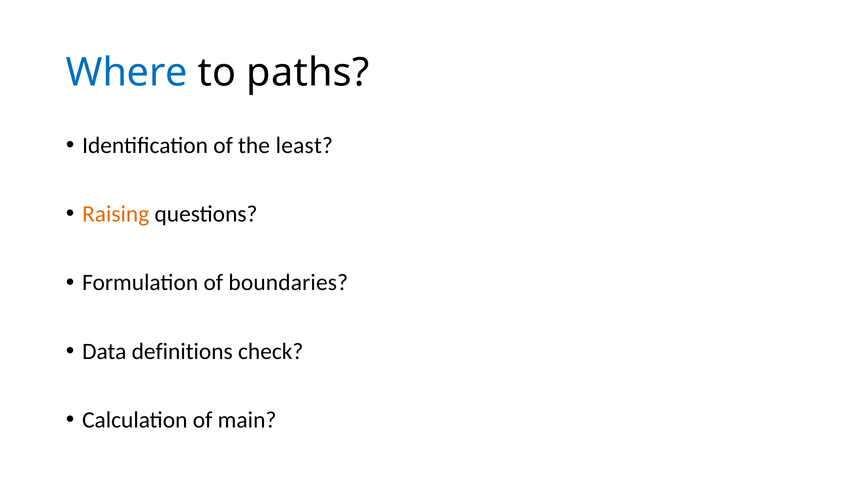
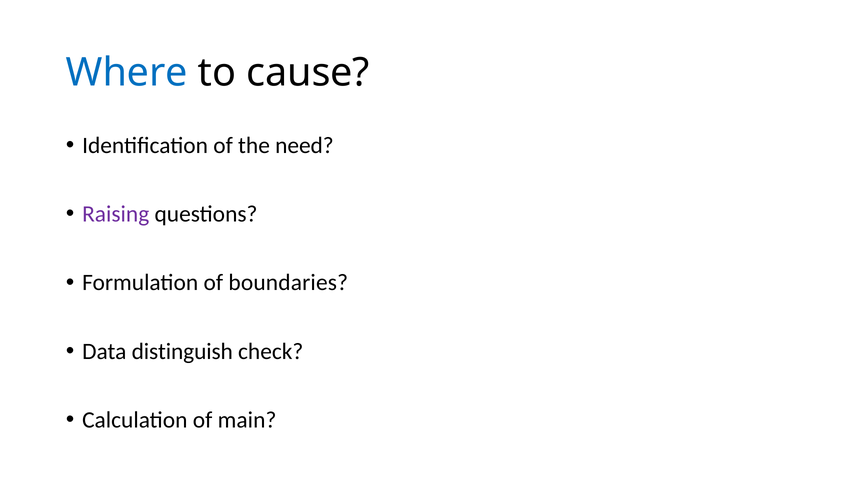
paths: paths -> cause (308, 73)
least: least -> need (304, 145)
Raising colour: orange -> purple (116, 214)
definitions: definitions -> distinguish (182, 351)
